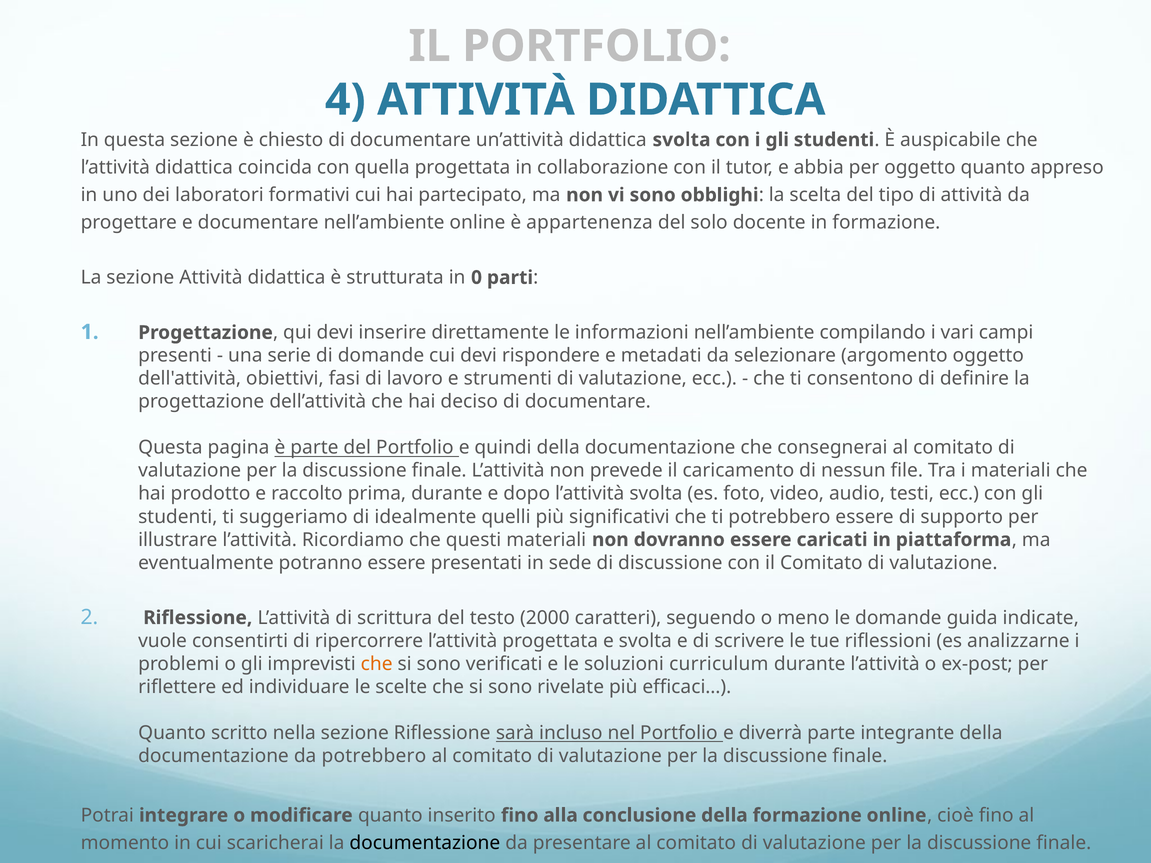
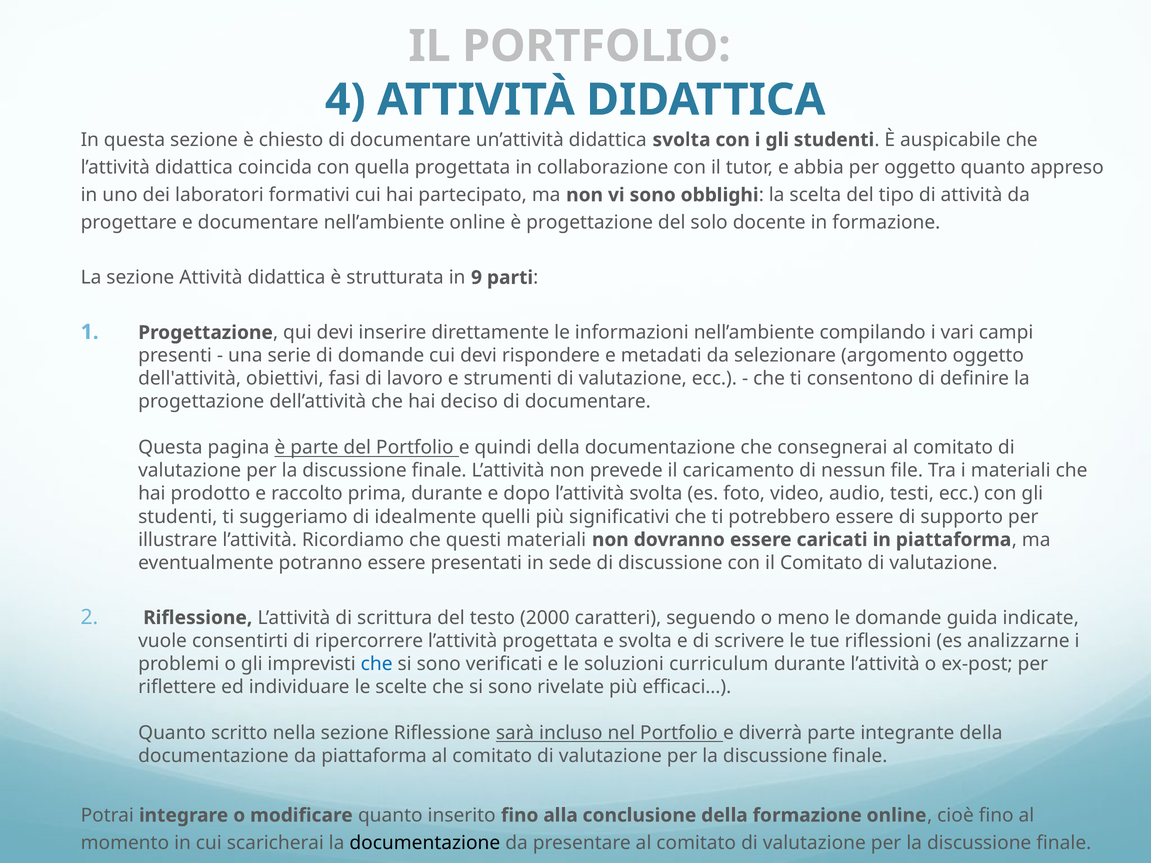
è appartenenza: appartenenza -> progettazione (590, 223)
0: 0 -> 9 (477, 278)
che colour: orange -> blue (377, 664)
da potrebbero: potrebbero -> piattaforma (374, 756)
